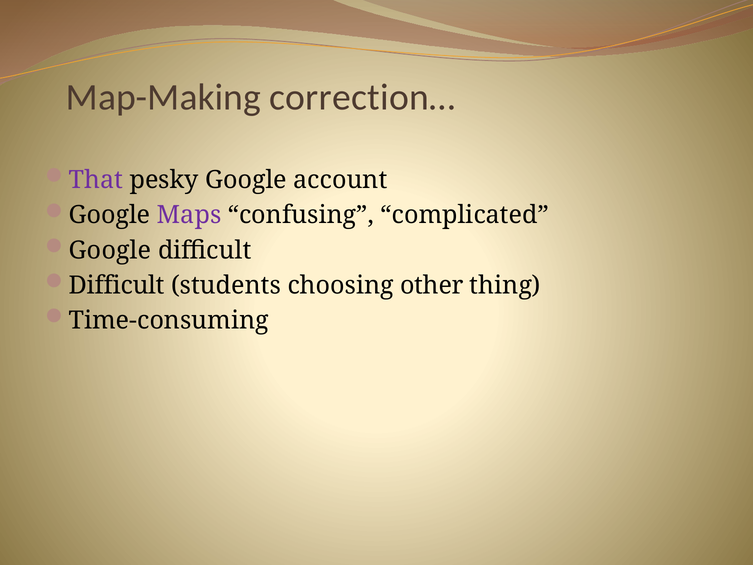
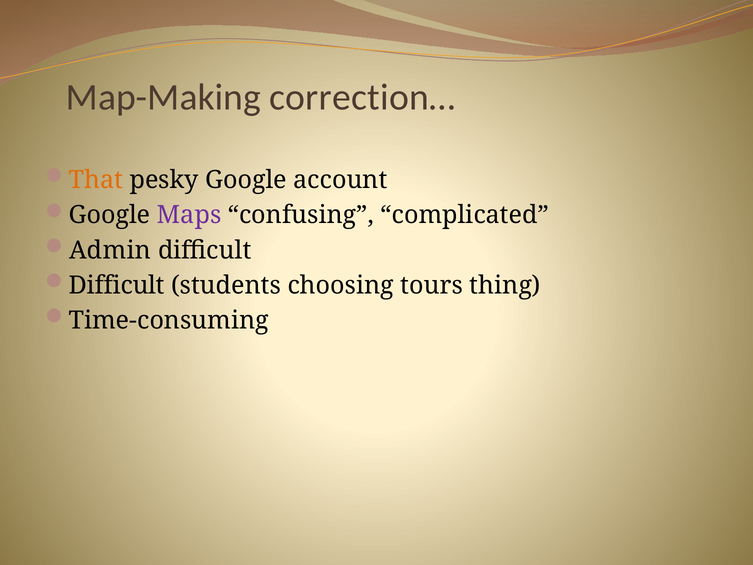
That colour: purple -> orange (96, 180)
Google: Google -> Admin (110, 250)
other: other -> tours (432, 285)
